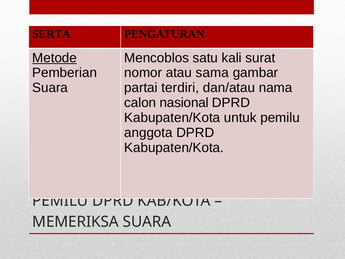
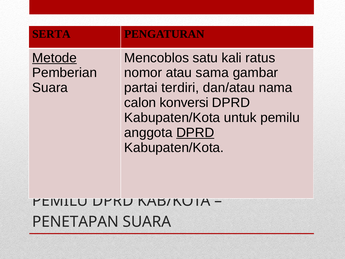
surat: surat -> ratus (260, 58)
nasional: nasional -> konversi (184, 103)
DPRD underline: none -> present (195, 133)
MEMERIKSA: MEMERIKSA -> PENETAPAN (75, 222)
